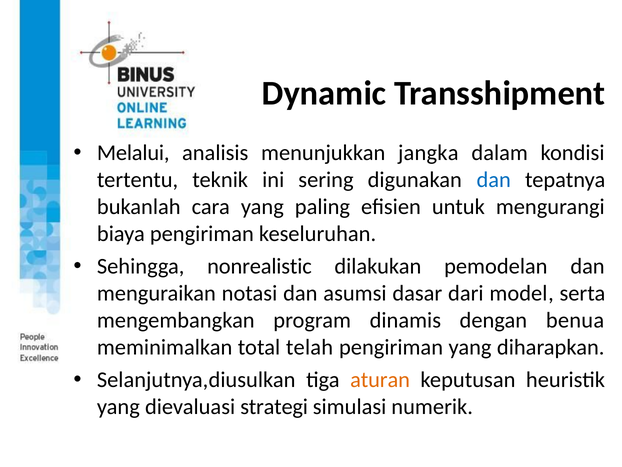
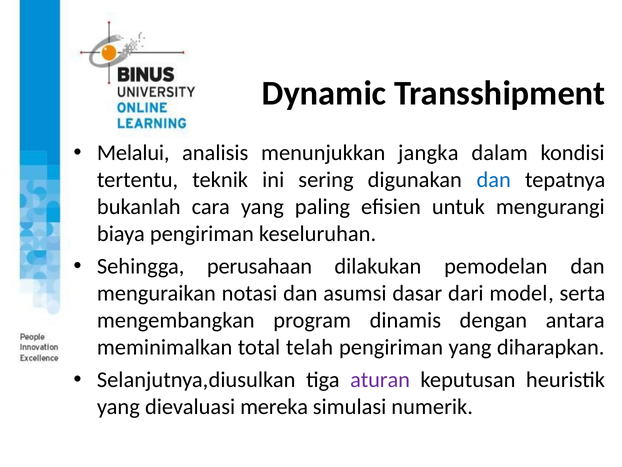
nonrealistic: nonrealistic -> perusahaan (260, 266)
benua: benua -> antara (575, 320)
aturan colour: orange -> purple (380, 379)
strategi: strategi -> mereka (274, 406)
